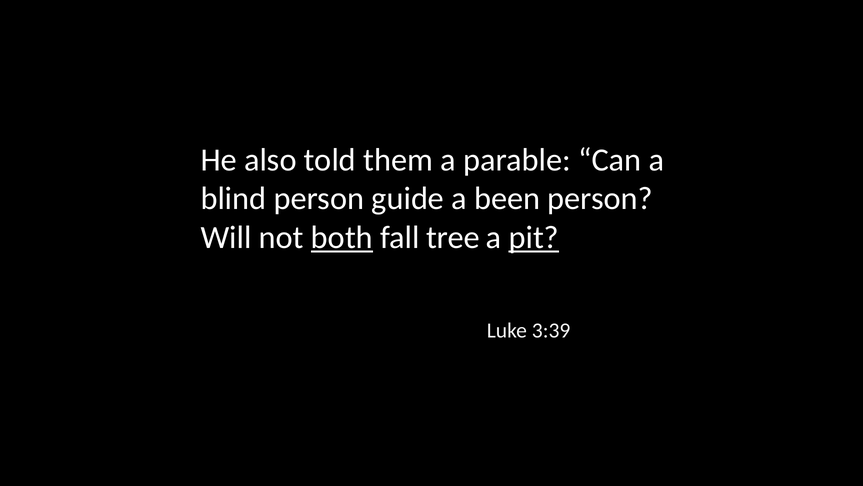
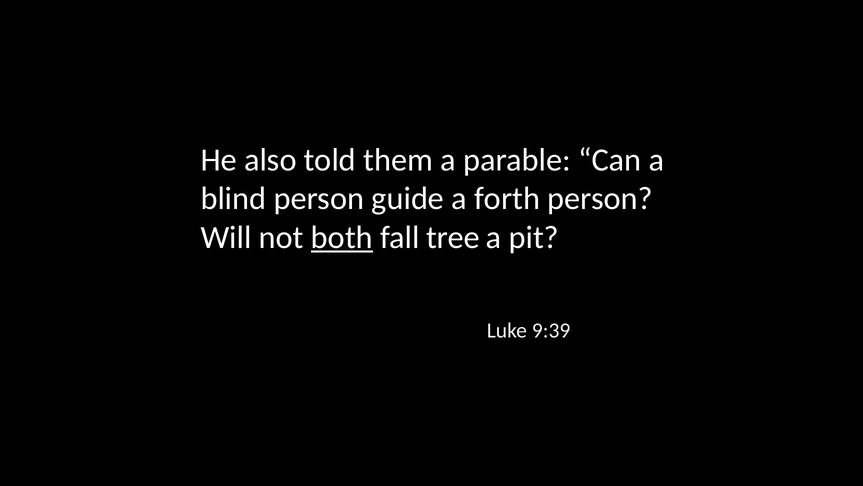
been: been -> forth (507, 199)
pit underline: present -> none (534, 237)
3:39: 3:39 -> 9:39 (551, 330)
